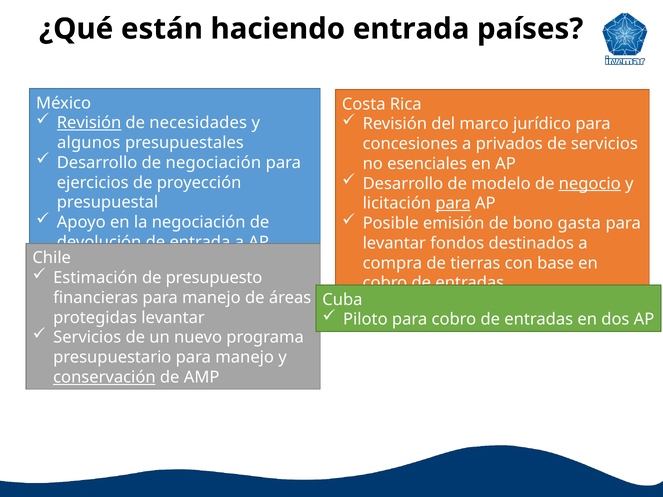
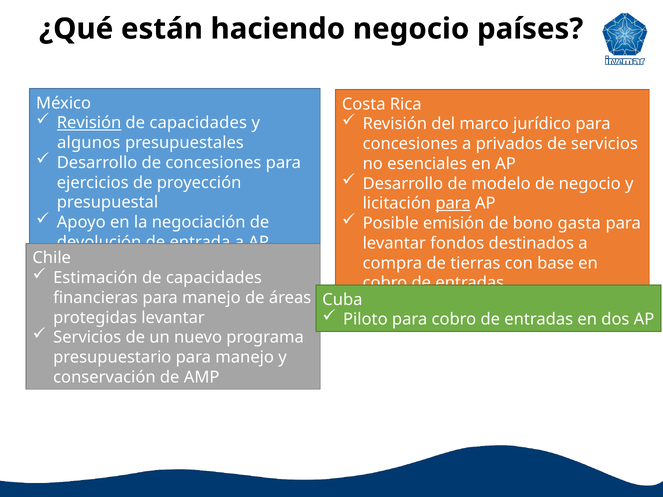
haciendo entrada: entrada -> negocio (411, 29)
necesidades: necesidades -> capacidades (198, 123)
de negociación: negociación -> concesiones (213, 163)
negocio underline: present -> none (590, 184)
Estimación de presupuesto: presupuesto -> capacidades (214, 278)
conservación underline: present -> none (104, 377)
